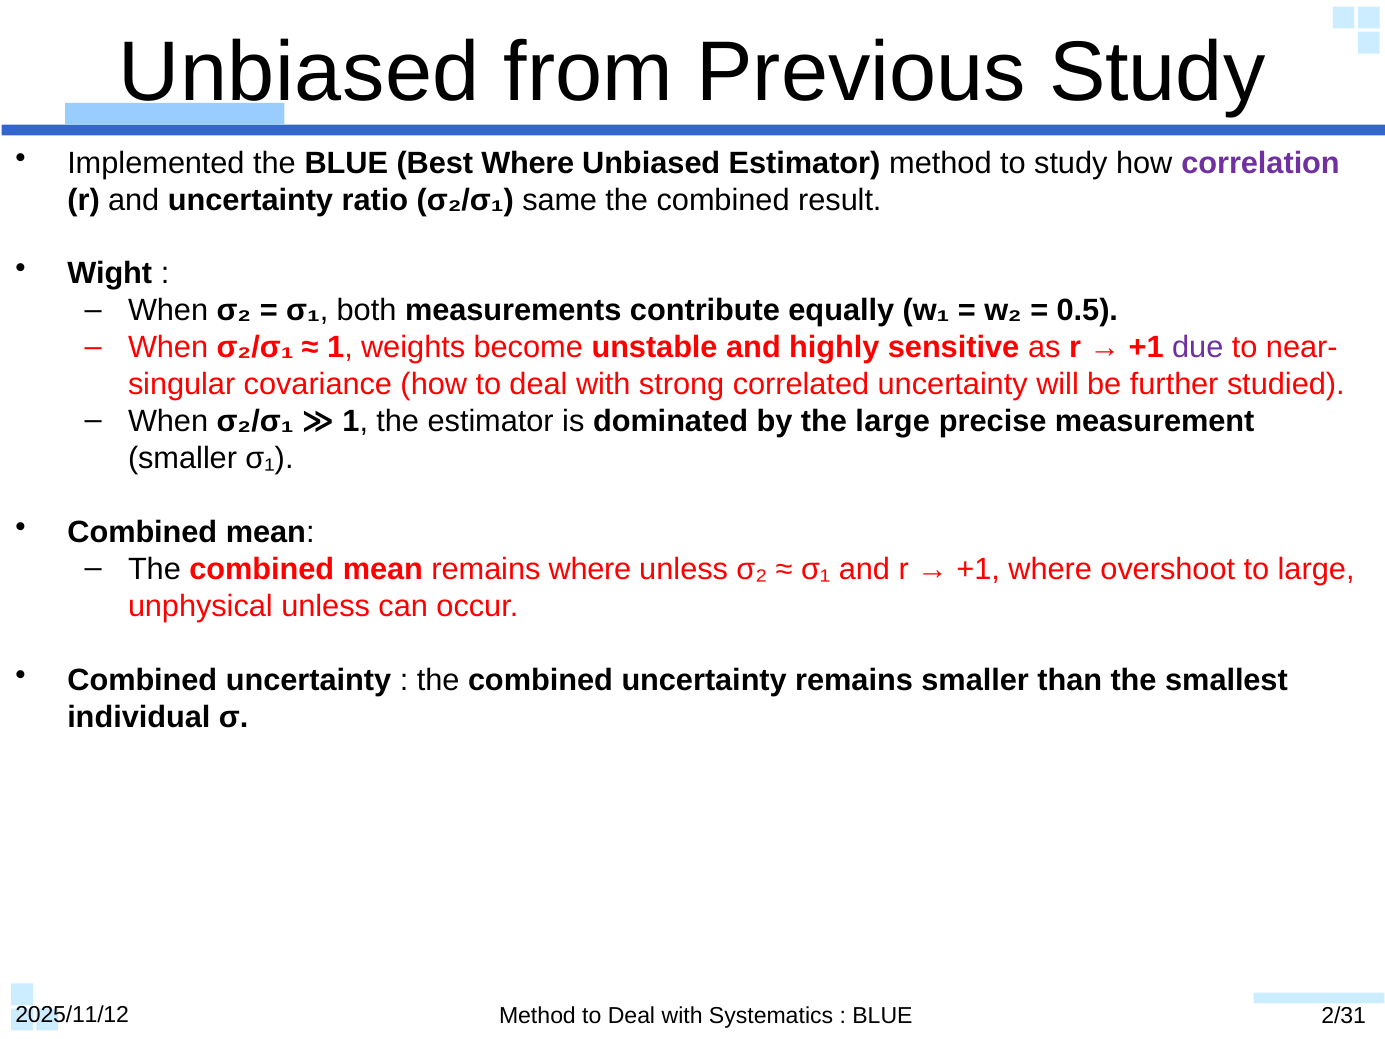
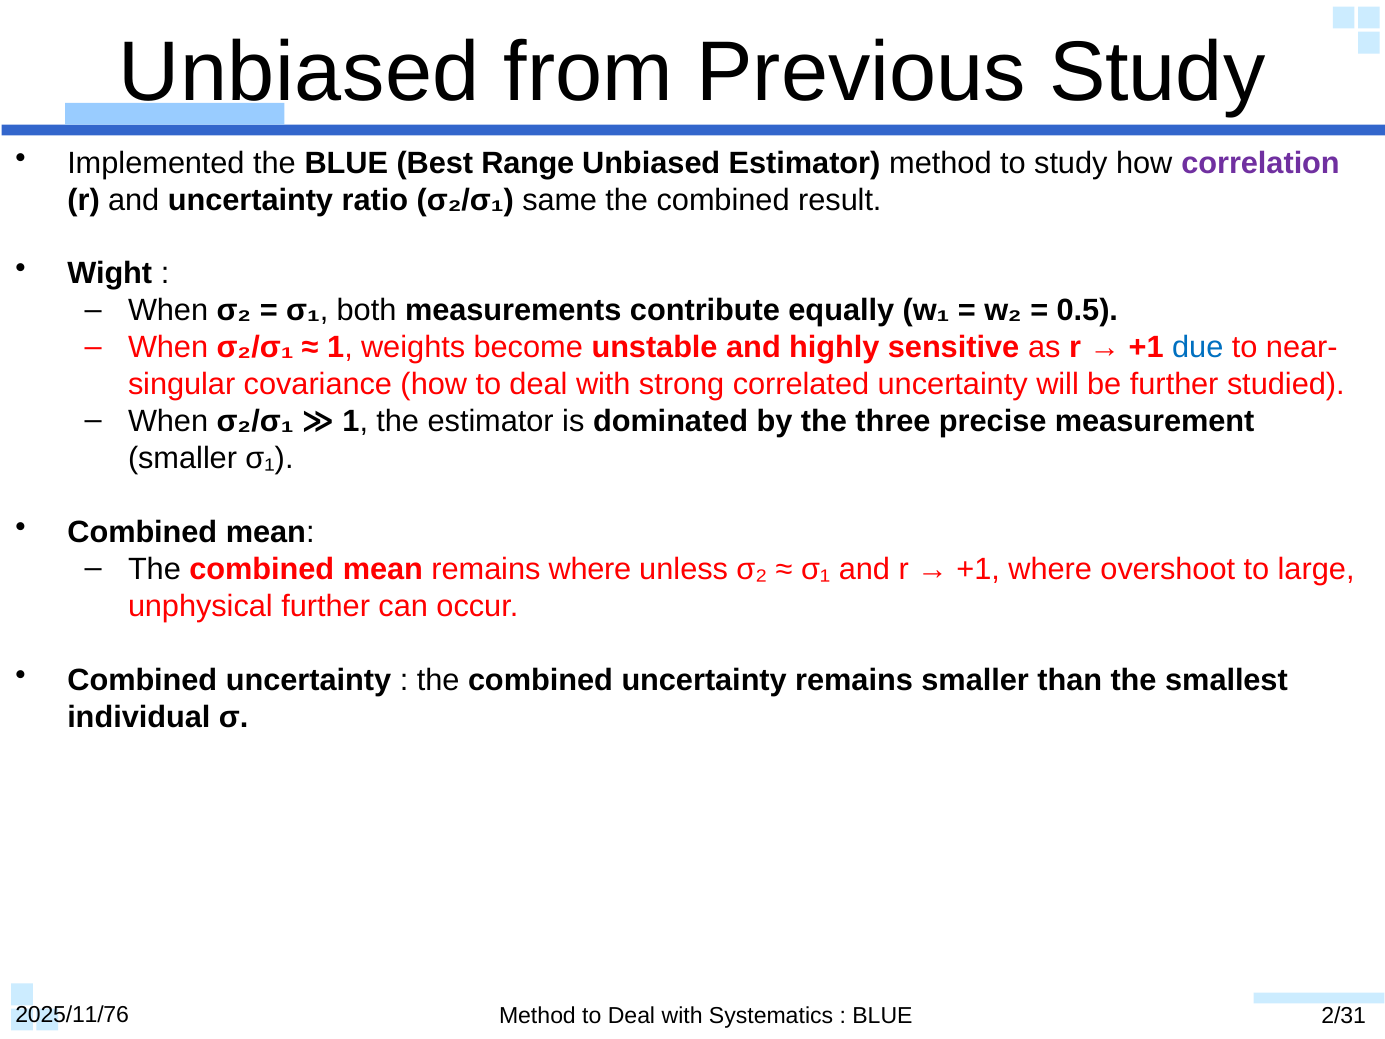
Best Where: Where -> Range (528, 163)
due colour: purple -> blue (1198, 348)
the large: large -> three (893, 421)
unphysical unless: unless -> further (326, 606)
2025/11/12: 2025/11/12 -> 2025/11/76 (72, 1015)
